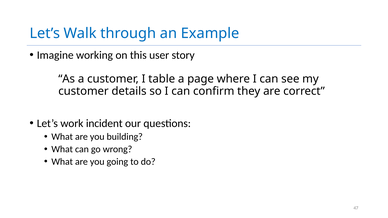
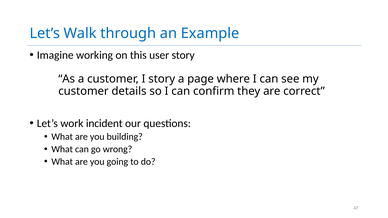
I table: table -> story (162, 79)
